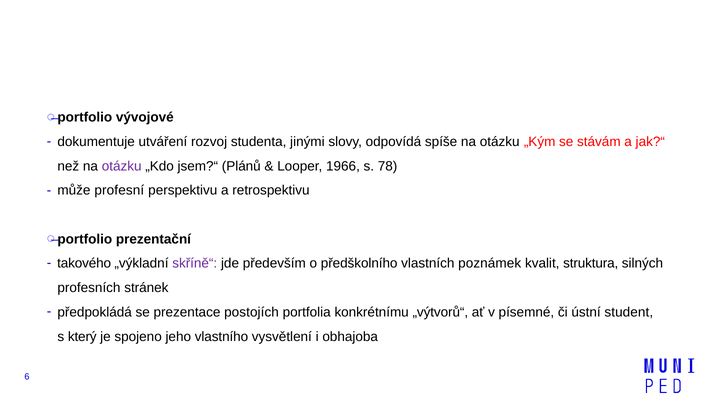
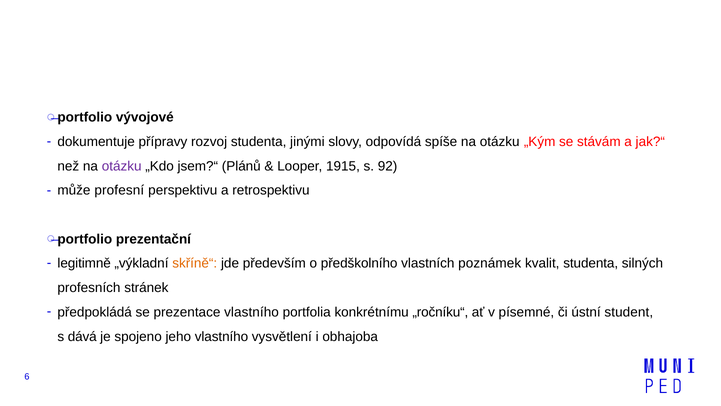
utváření: utváření -> přípravy (163, 142)
1966: 1966 -> 1915 (343, 166)
78: 78 -> 92 (388, 166)
takového: takového -> legitimně (84, 263)
skříně“ colour: purple -> orange (195, 263)
kvalit struktura: struktura -> studenta (591, 263)
prezentace postojích: postojích -> vlastního (252, 312)
„výtvorů“: „výtvorů“ -> „ročníku“ (440, 312)
který: který -> dává (82, 336)
